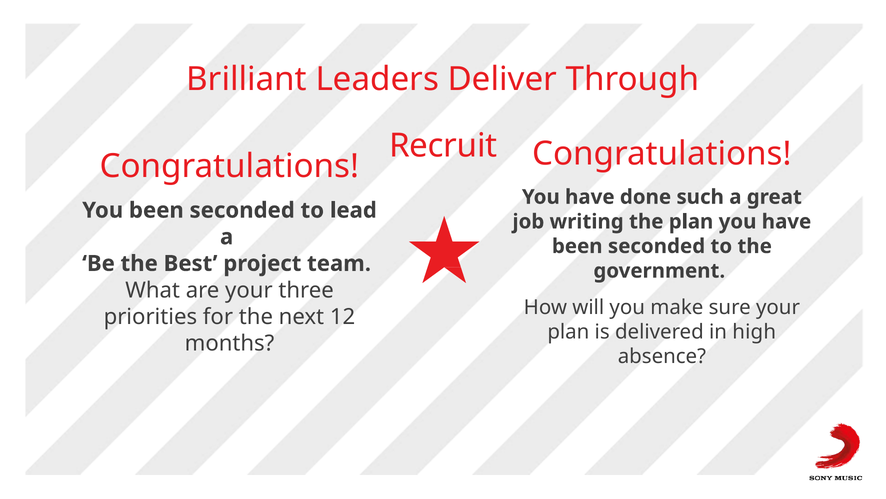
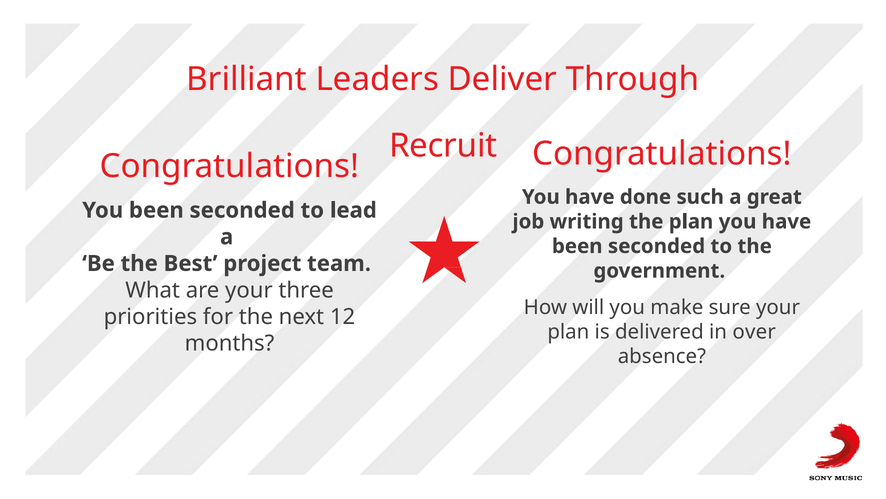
high: high -> over (754, 331)
